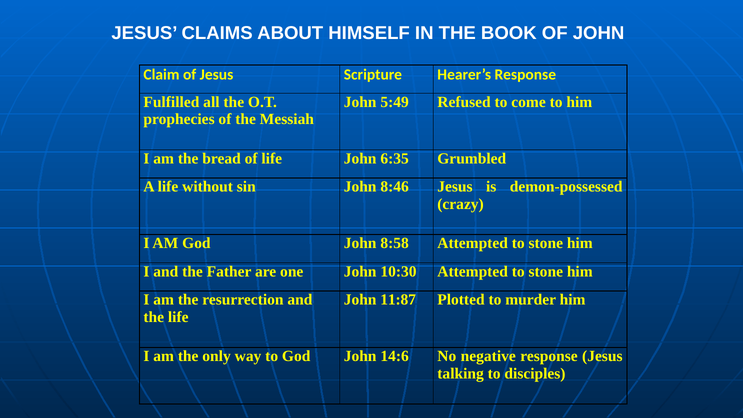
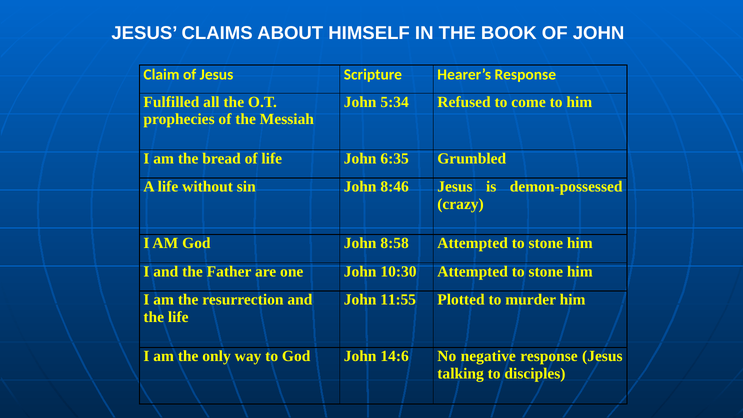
5:49: 5:49 -> 5:34 (395, 102)
11:87: 11:87 -> 11:55 (398, 300)
